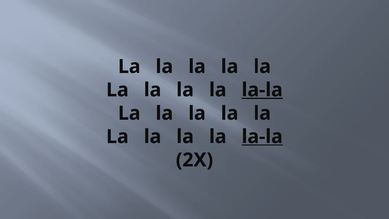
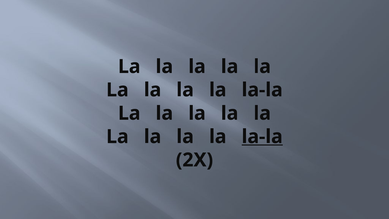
la-la underline: present -> none (262, 90)
